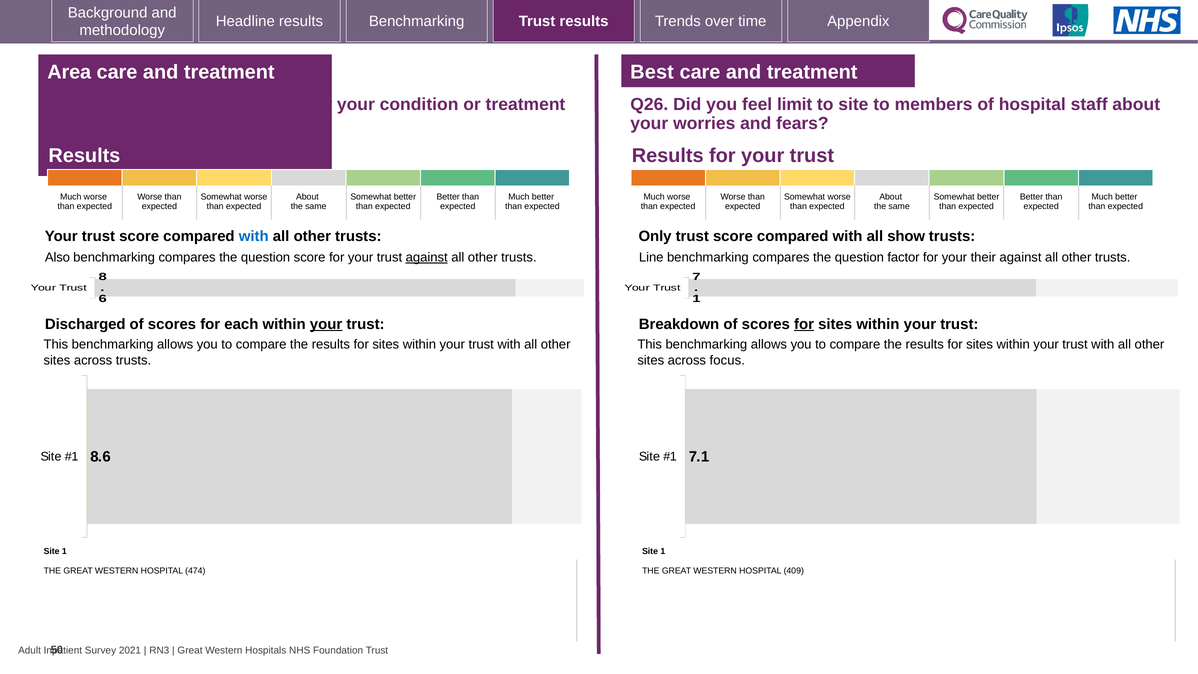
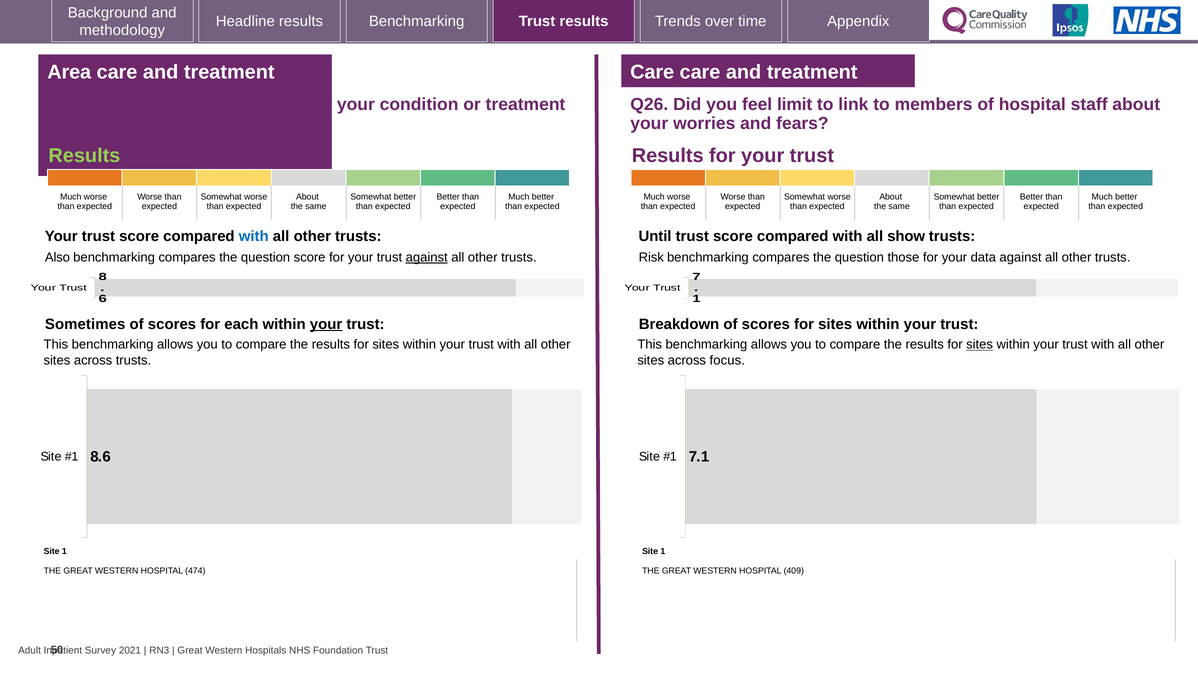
Best: Best -> Care (652, 72)
to site: site -> link (853, 104)
Results colour: white -> light green (84, 156)
Only: Only -> Until (655, 236)
Line: Line -> Risk (651, 257)
question factor: factor -> those (903, 257)
their: their -> data (983, 257)
Discharged: Discharged -> Sometimes (85, 324)
for underline: present -> none (804, 324)
sites underline: none -> present (980, 345)
